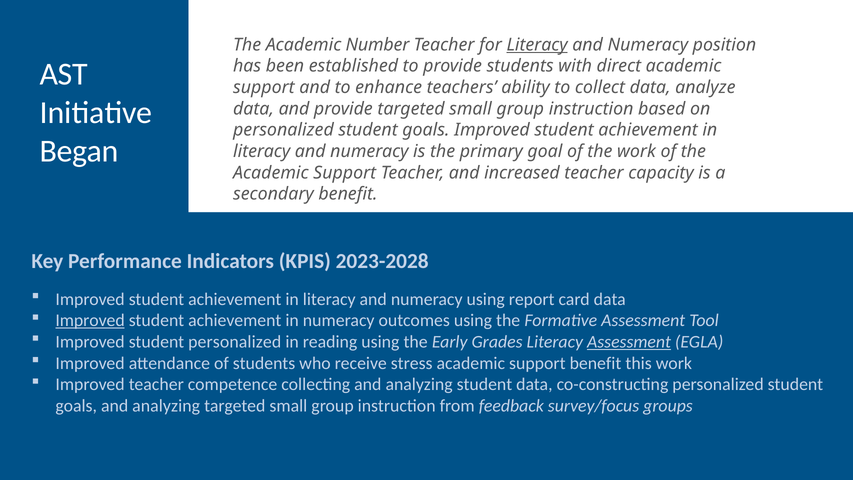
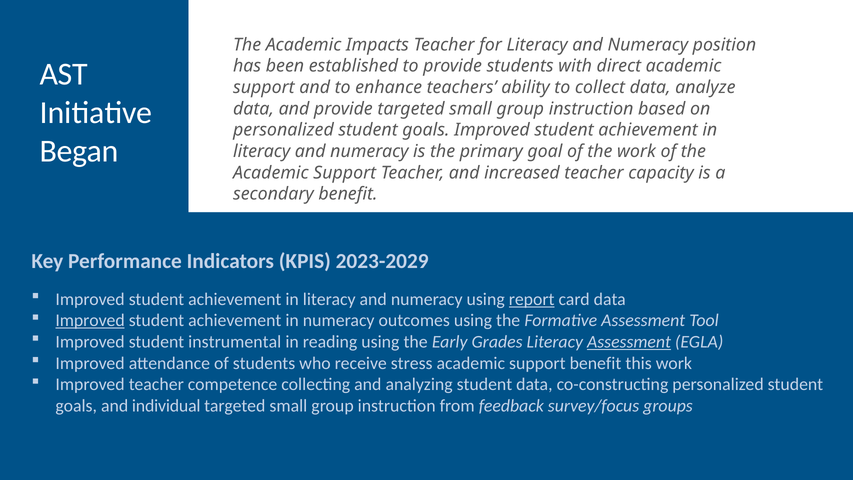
Number: Number -> Impacts (377, 45)
Literacy underline: present -> none (537, 45)
2023-2028: 2023-2028 -> 2023-2029 (382, 261)
report underline: none -> present (532, 299)
student personalized: personalized -> instrumental (235, 342)
goals and analyzing: analyzing -> individual (166, 406)
